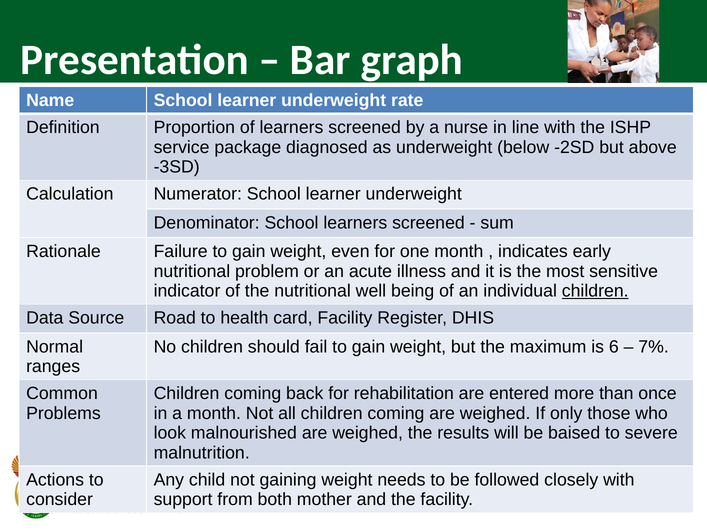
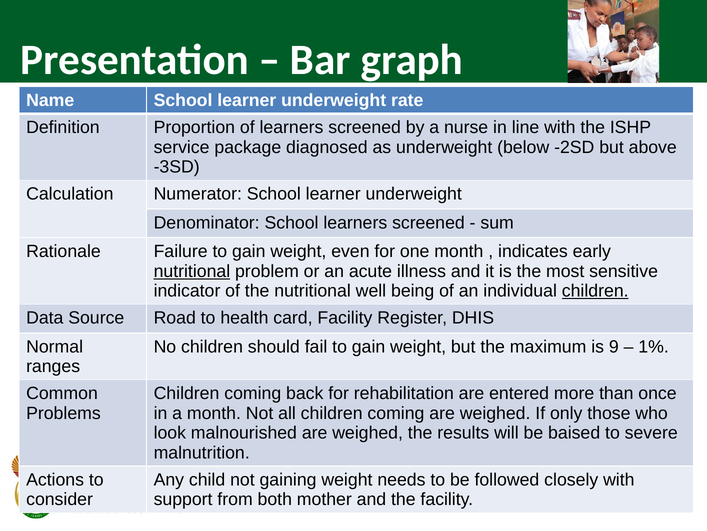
nutritional underline: none -> present (192, 271)
6: 6 -> 9 (614, 346)
7%: 7% -> 1% (654, 346)
